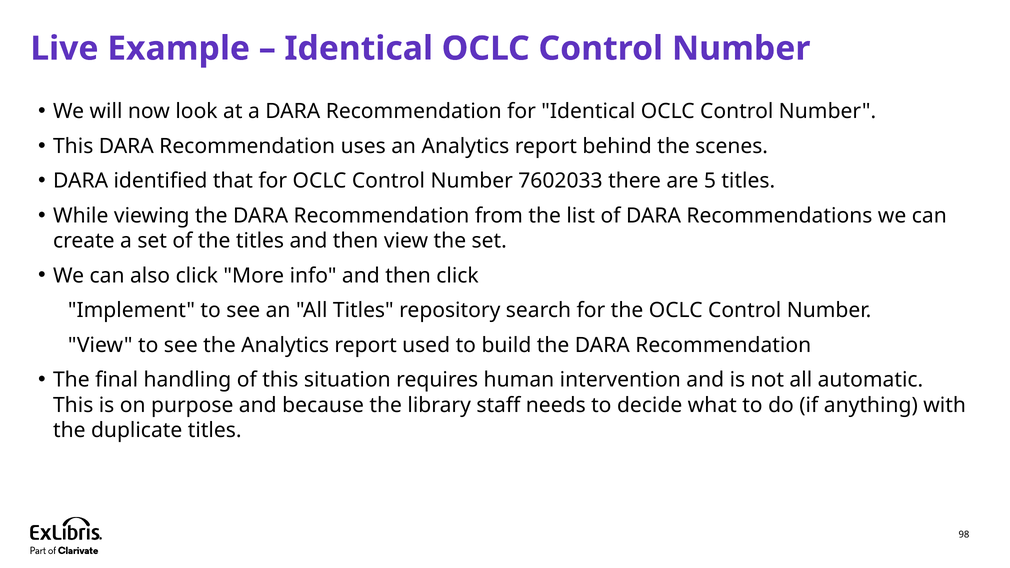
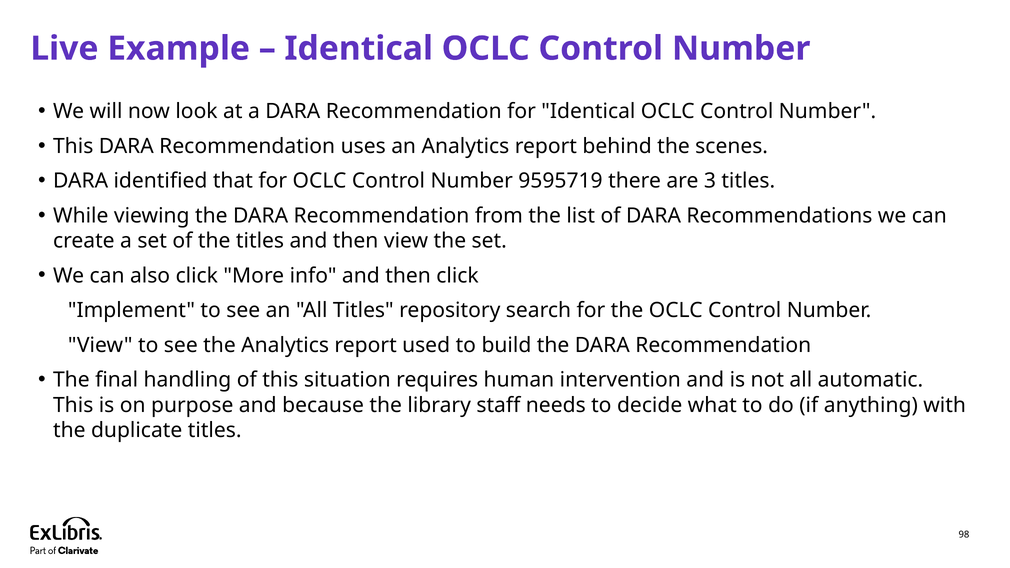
7602033: 7602033 -> 9595719 (560, 181)
5: 5 -> 3 (710, 181)
